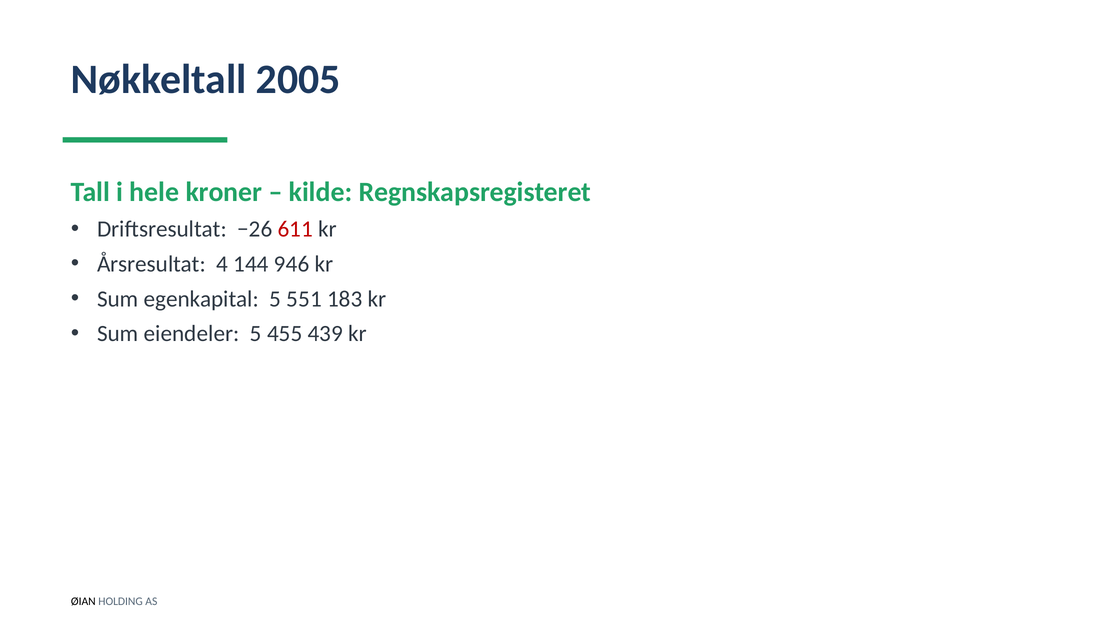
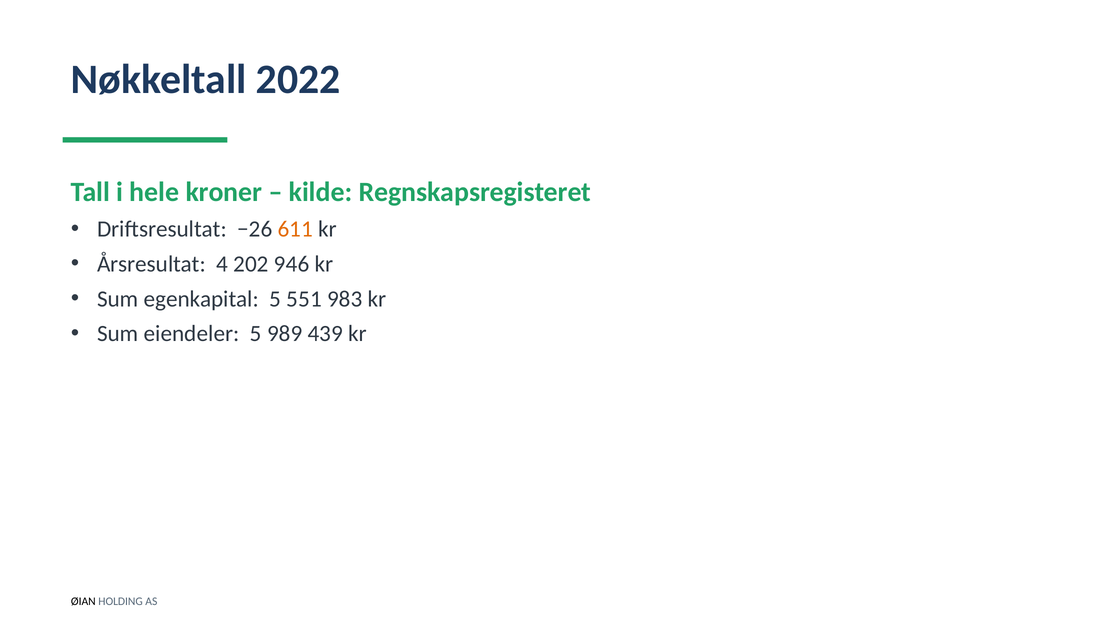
2005: 2005 -> 2022 (298, 80)
611 colour: red -> orange (295, 229)
144: 144 -> 202 (251, 264)
183: 183 -> 983 (345, 299)
455: 455 -> 989 (285, 334)
